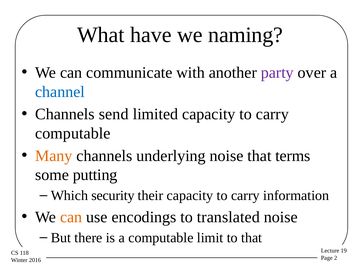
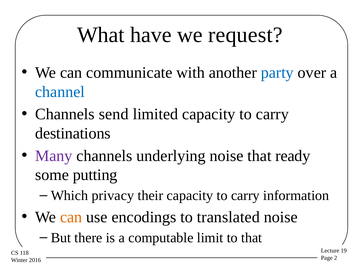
naming: naming -> request (245, 35)
party colour: purple -> blue (277, 73)
computable: computable -> destinations (73, 133)
Many colour: orange -> purple (54, 156)
terms: terms -> ready (293, 156)
security: security -> privacy (113, 196)
